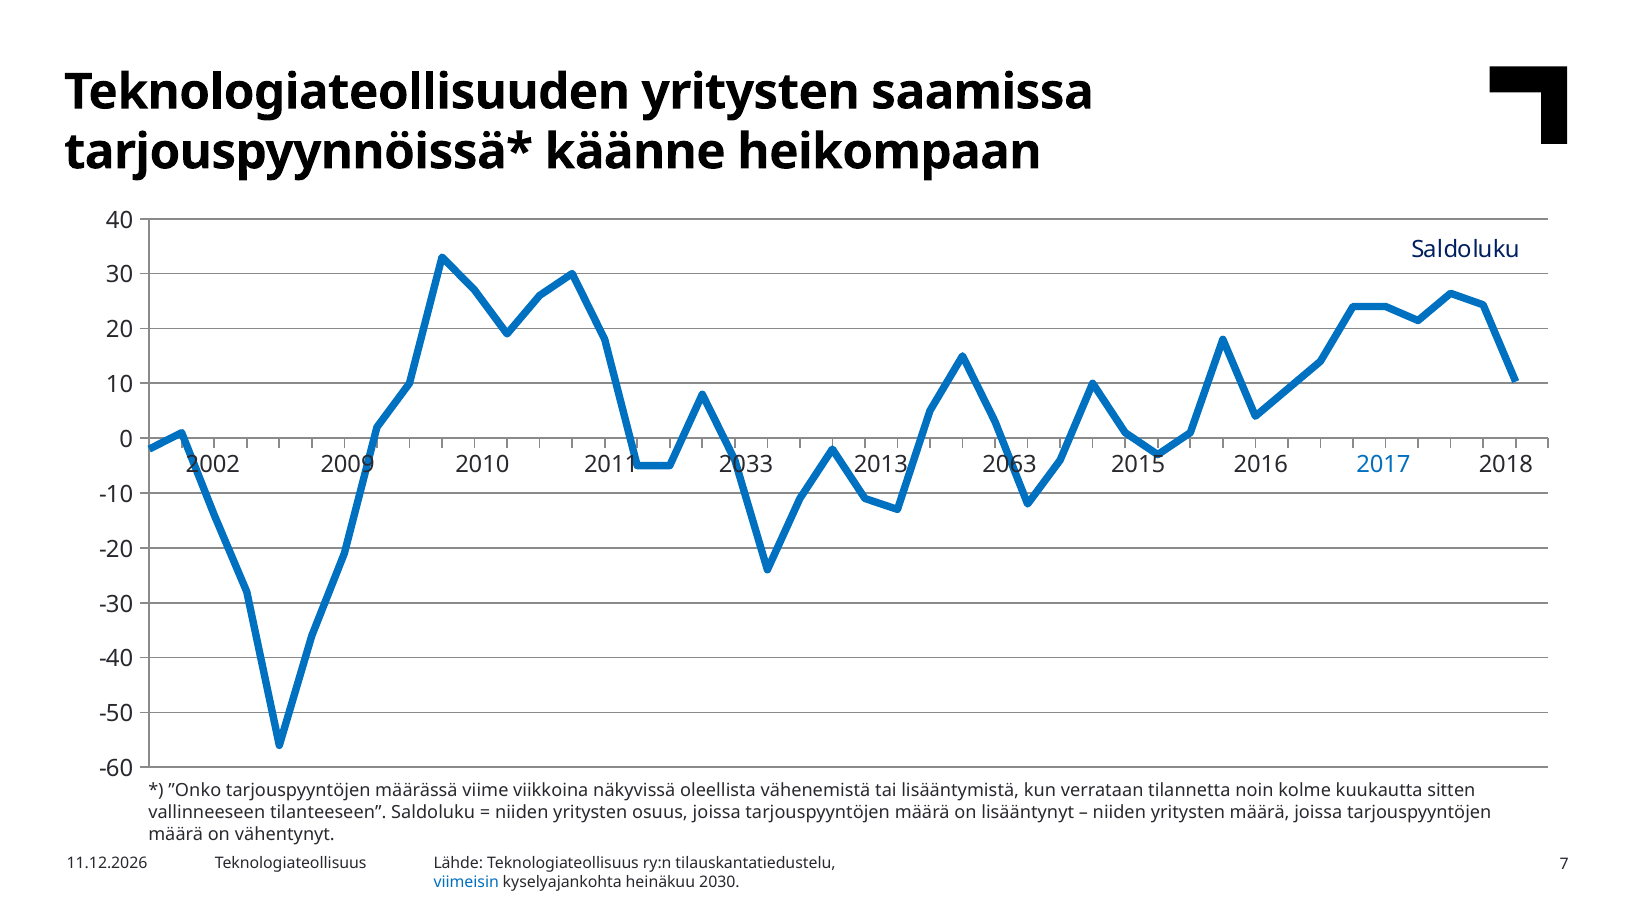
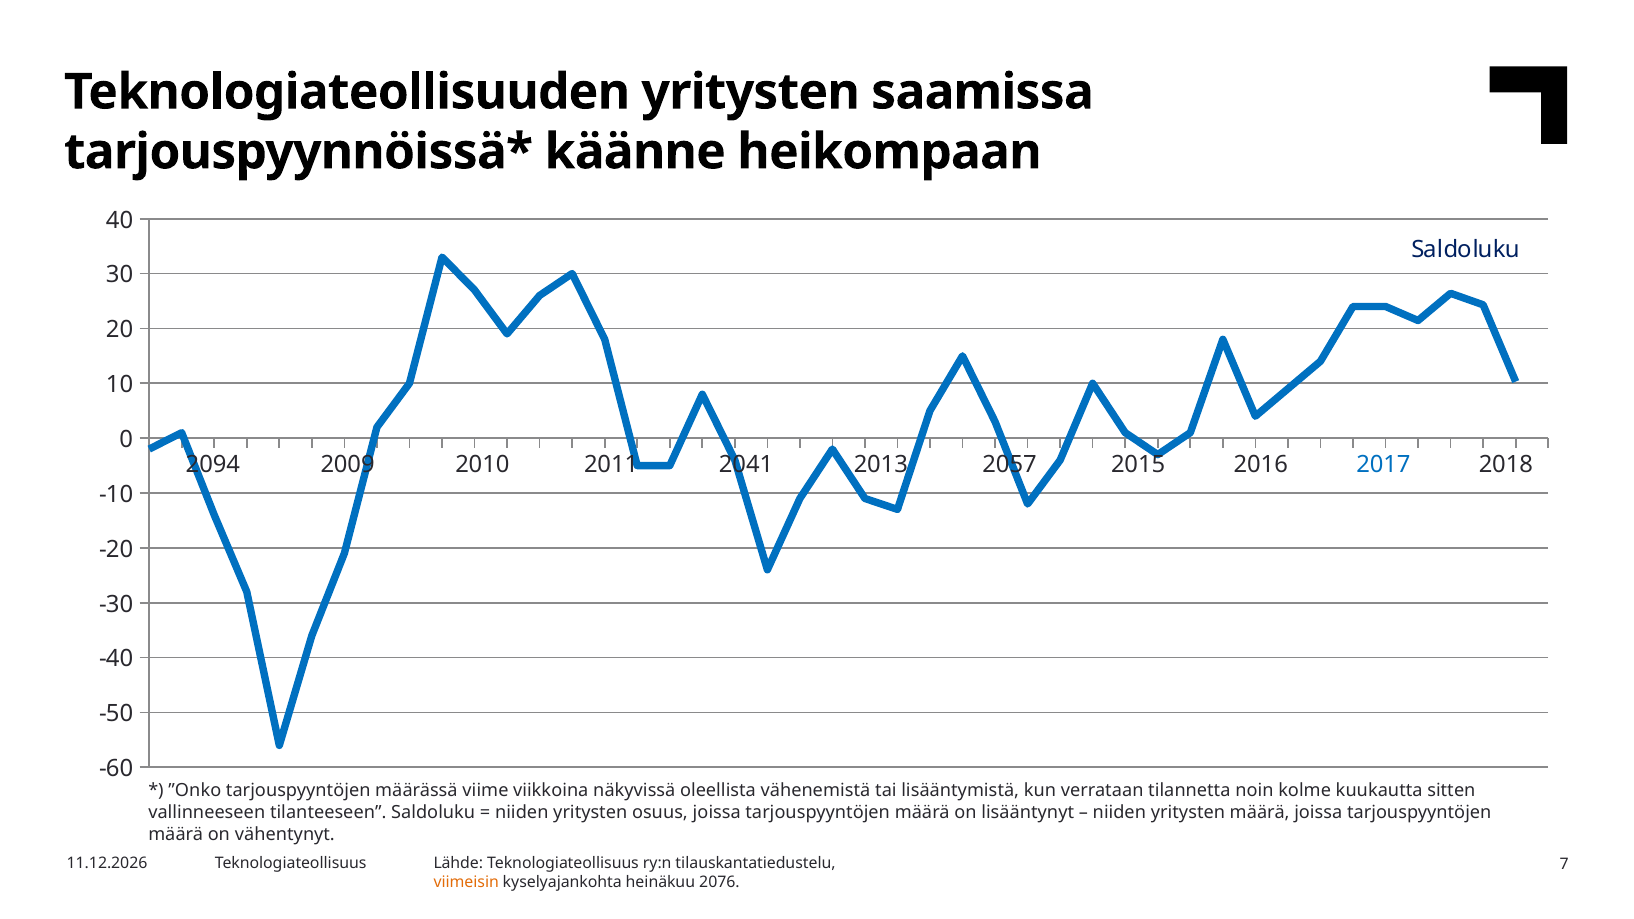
2002: 2002 -> 2094 (213, 465)
2033: 2033 -> 2041 (746, 465)
2063: 2063 -> 2057 (1010, 465)
viimeisin colour: blue -> orange (466, 883)
2030: 2030 -> 2076 (719, 883)
